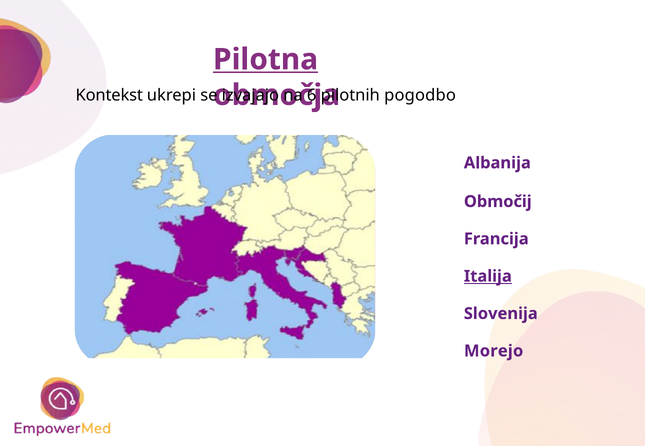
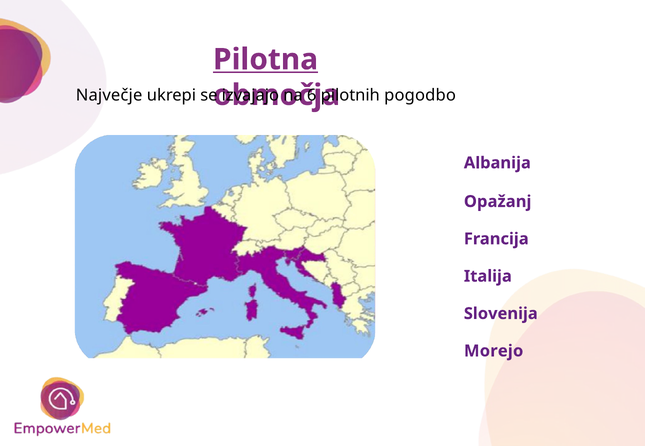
Kontekst: Kontekst -> Največje (109, 95)
Območij: Območij -> Opažanj (498, 202)
Italija underline: present -> none (488, 277)
